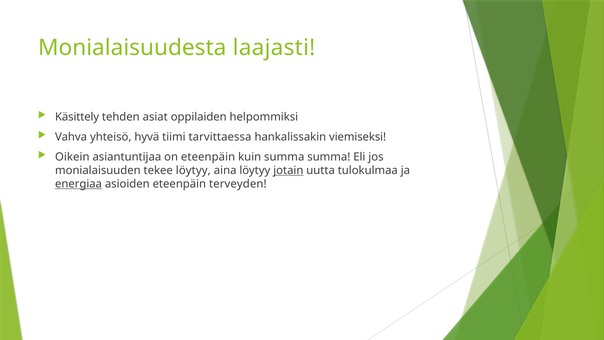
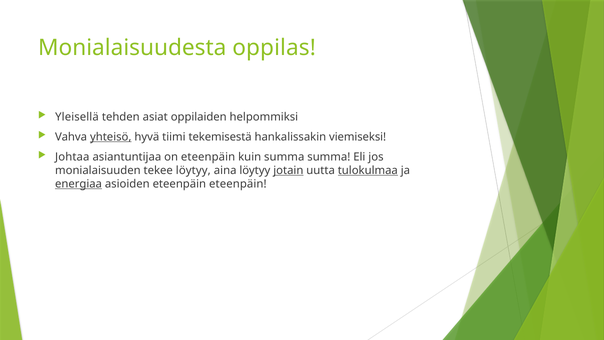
laajasti: laajasti -> oppilas (274, 48)
Käsittely: Käsittely -> Yleisellä (77, 117)
yhteisö underline: none -> present (111, 137)
tarvittaessa: tarvittaessa -> tekemisestä (220, 137)
Oikein: Oikein -> Johtaa (72, 157)
tulokulmaa underline: none -> present (368, 170)
eteenpäin terveyden: terveyden -> eteenpäin (238, 184)
